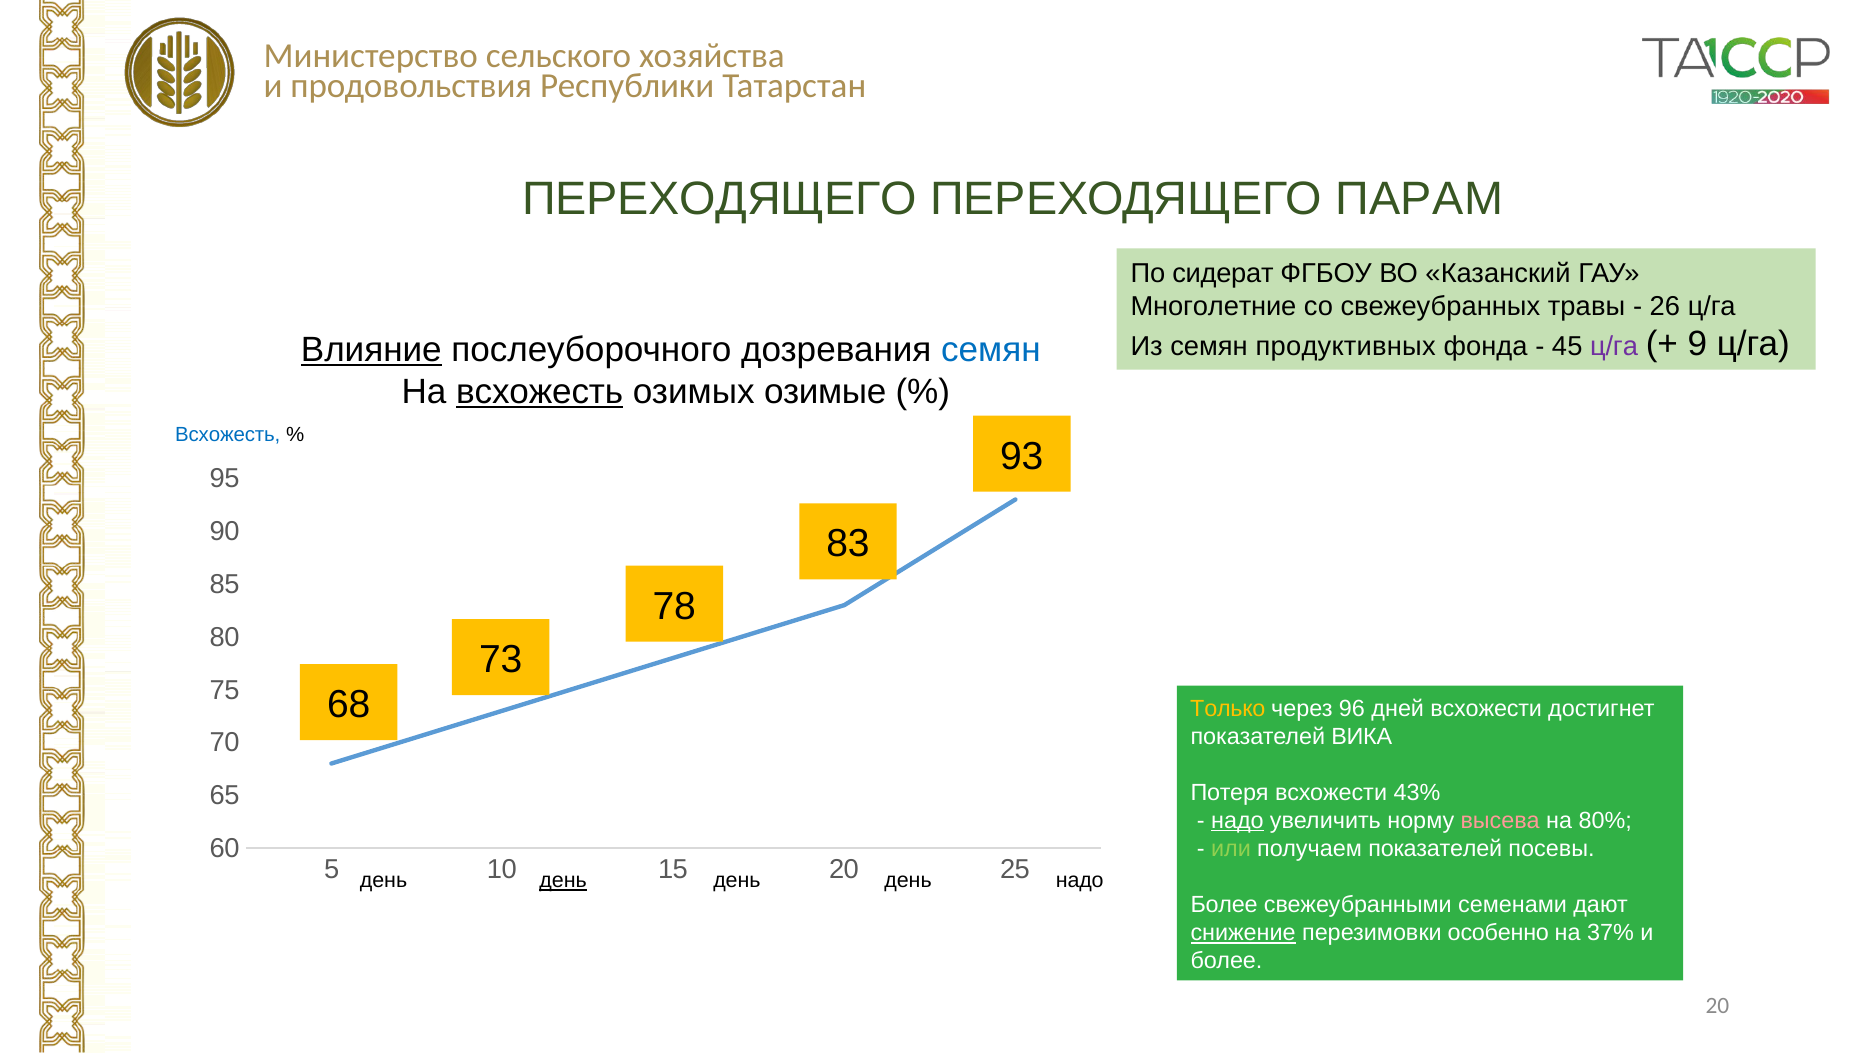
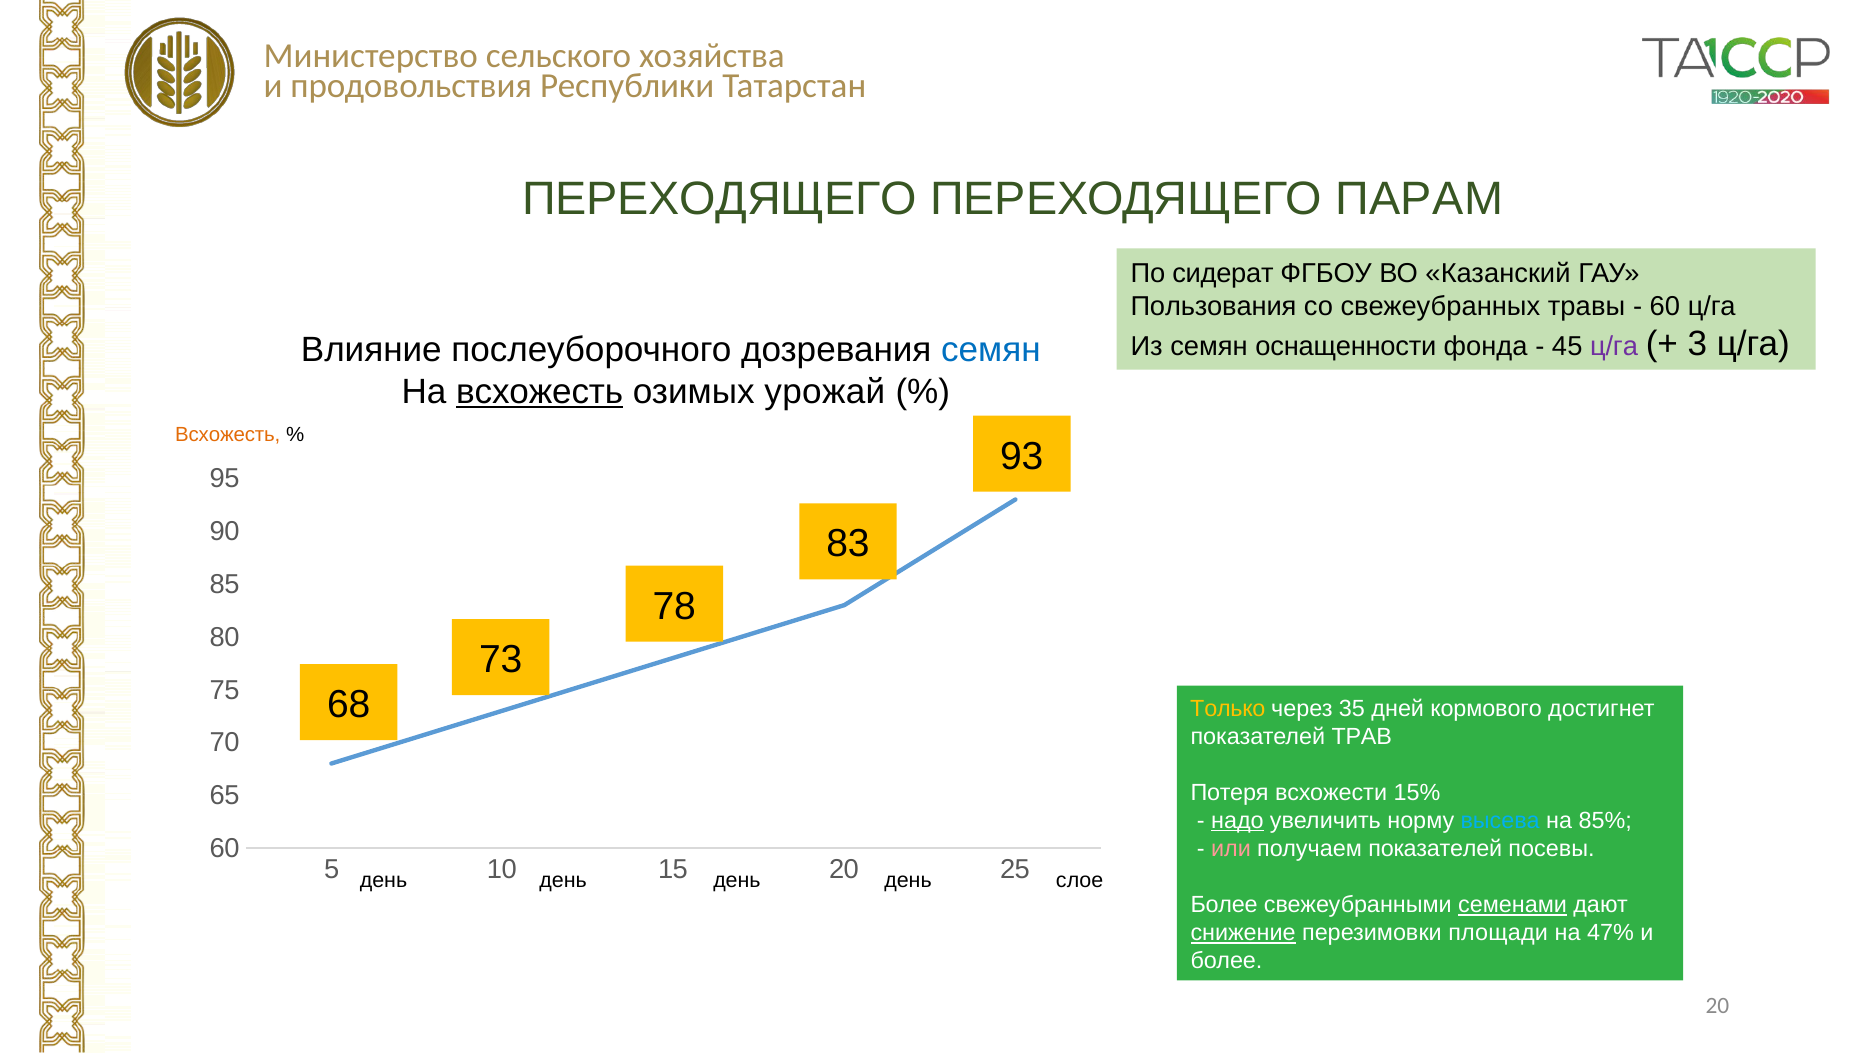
Многолетние: Многолетние -> Пользования (1213, 306)
26: 26 -> 60 (1665, 306)
Влияние underline: present -> none (371, 350)
продуктивных: продуктивных -> оснащенности (1346, 347)
9: 9 -> 3 (1697, 344)
озимые: озимые -> урожай (825, 392)
Всхожесть colour: blue -> orange (228, 435)
96: 96 -> 35 (1352, 708)
дней всхожести: всхожести -> кормового (1486, 708)
ВИКА: ВИКА -> ТРАВ (1362, 736)
43%: 43% -> 15% (1417, 793)
высева colour: pink -> light blue (1500, 821)
80%: 80% -> 85% (1605, 821)
или colour: light green -> pink (1231, 849)
день underline: present -> none (563, 881)
день надо: надо -> слое (1080, 880)
семенами underline: none -> present (1513, 905)
особенно: особенно -> площади (1498, 933)
37%: 37% -> 47% (1611, 933)
